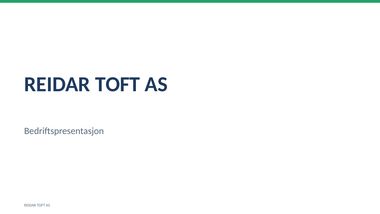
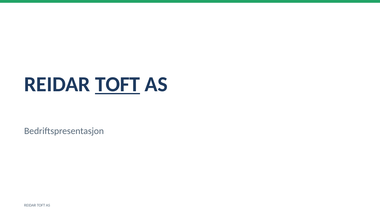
TOFT underline: none -> present (118, 84)
